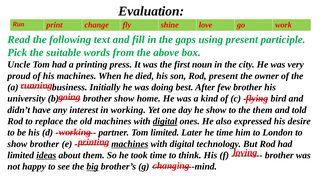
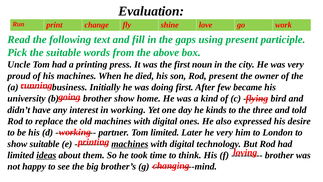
doing best: best -> first (185, 87)
few brother: brother -> became (248, 87)
he show: show -> kinds (216, 110)
the them: them -> three (263, 110)
digital underline: present -> none (165, 121)
he time: time -> very (225, 132)
show brother: brother -> suitable (45, 144)
big underline: present -> none (93, 166)
